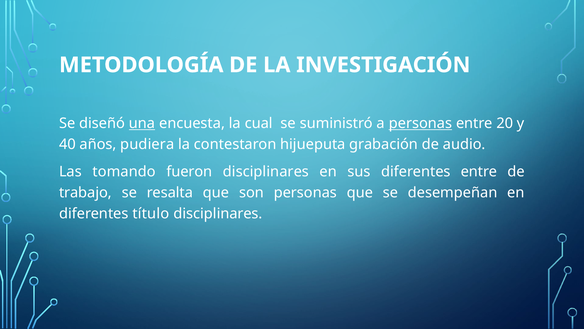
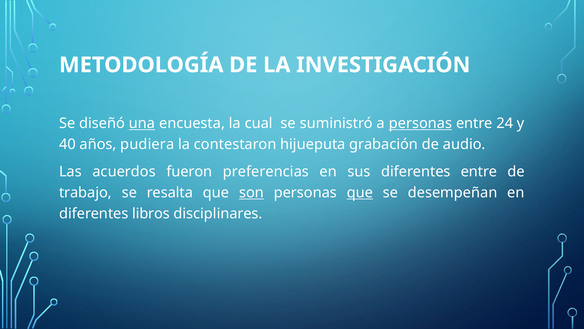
20: 20 -> 24 (505, 123)
tomando: tomando -> acuerdos (124, 171)
fueron disciplinares: disciplinares -> preferencias (266, 171)
son underline: none -> present (251, 192)
que underline: none -> present (360, 192)
título: título -> libros (151, 213)
